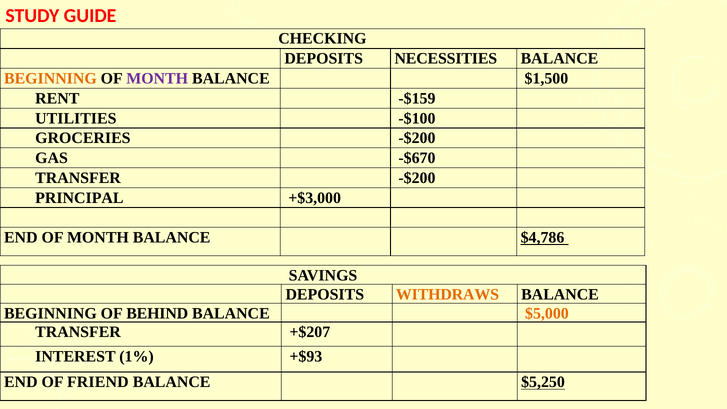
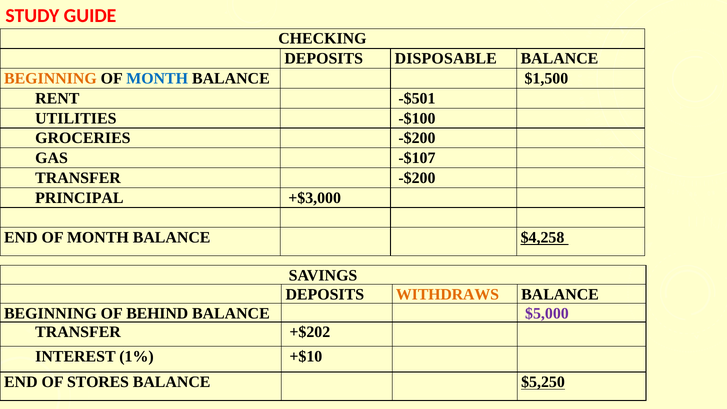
NECESSITIES: NECESSITIES -> DISPOSABLE (446, 59)
MONTH colour: purple -> blue (157, 78)
-$159: -$159 -> -$501 (417, 98)
-$670: -$670 -> -$107 (417, 158)
$4,786: $4,786 -> $4,258 (542, 238)
$5,000 colour: orange -> purple (547, 313)
+$207: +$207 -> +$202 (310, 332)
+$93: +$93 -> +$10 (306, 356)
FRIEND: FRIEND -> STORES (98, 382)
